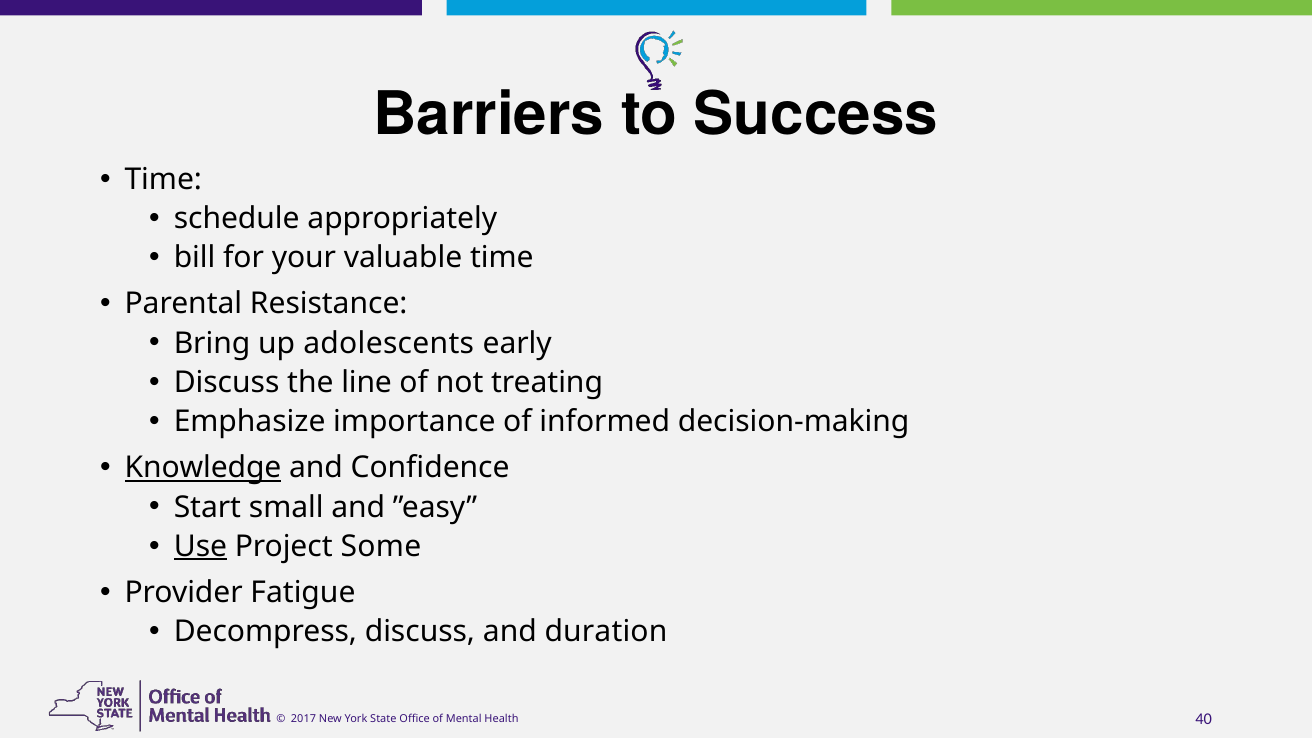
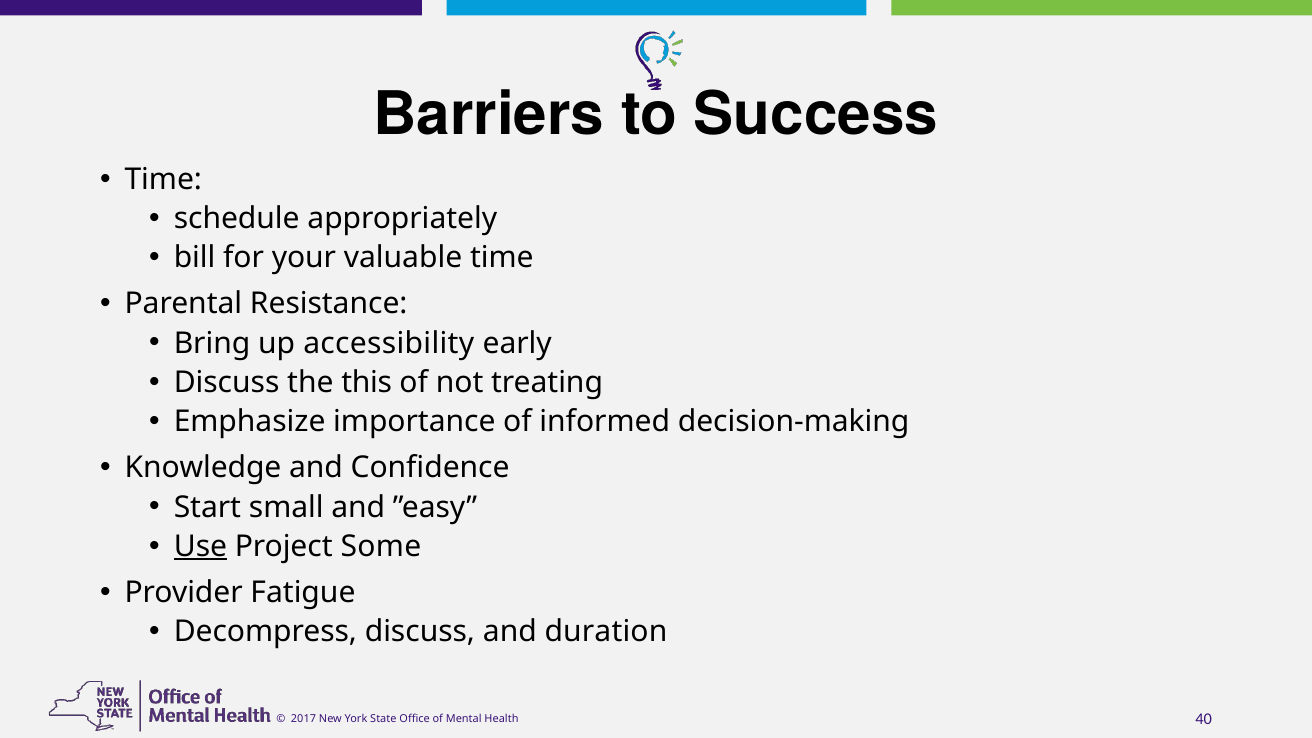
adolescents: adolescents -> accessibility (389, 343)
line: line -> this (367, 382)
Knowledge underline: present -> none (203, 468)
